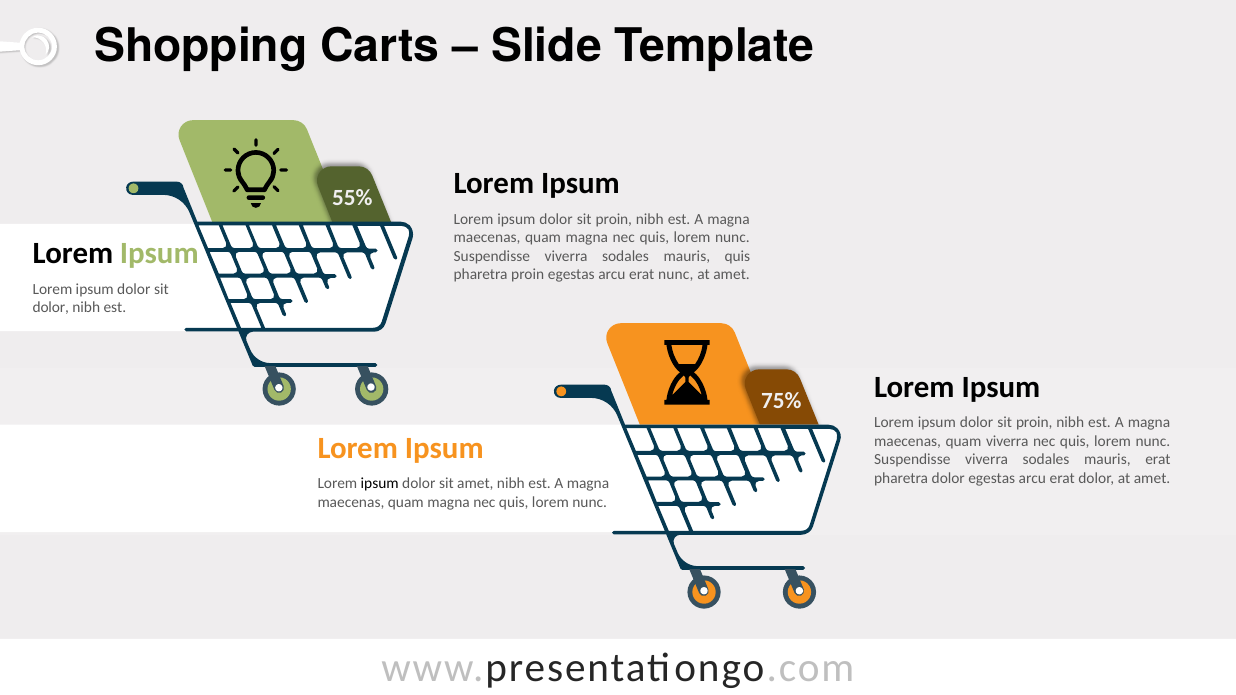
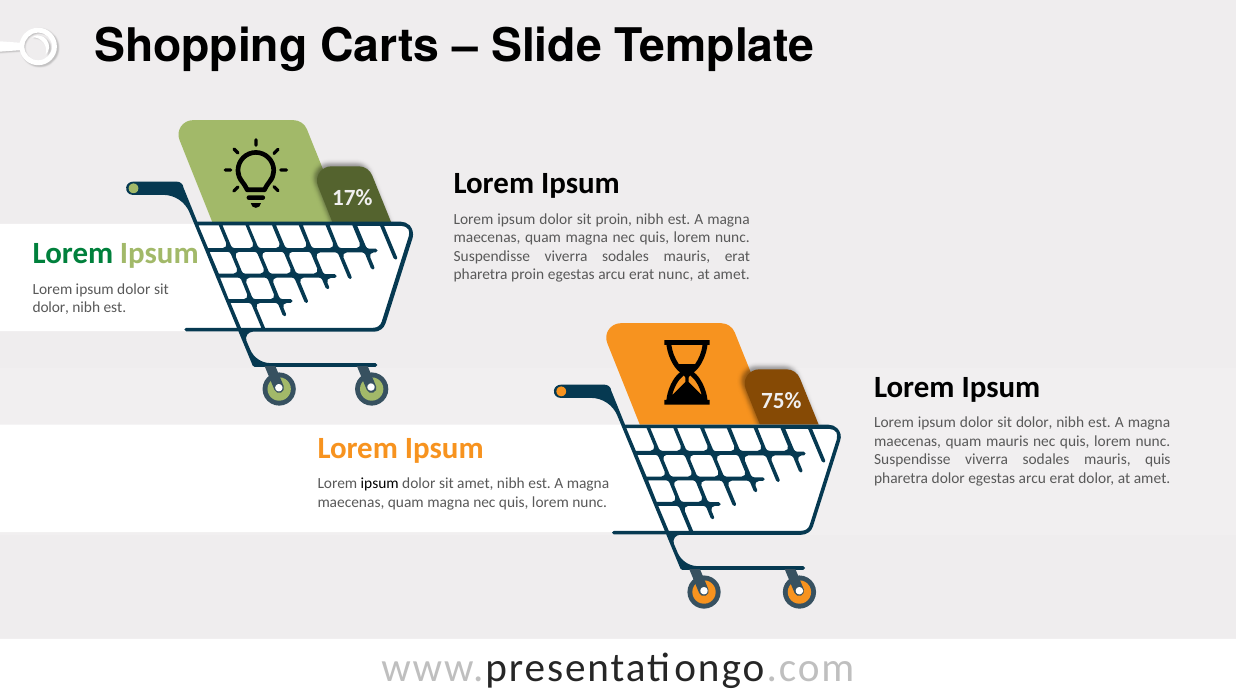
55%: 55% -> 17% (352, 198)
Lorem colour: black -> green (73, 254)
mauris quis: quis -> erat (737, 256)
proin: proin -> dolor (1034, 423)
quam viverra: viverra -> mauris (1007, 441)
mauris erat: erat -> quis (1158, 460)
